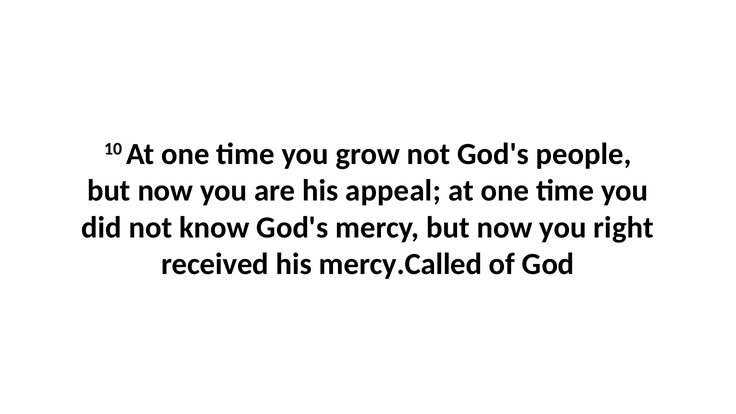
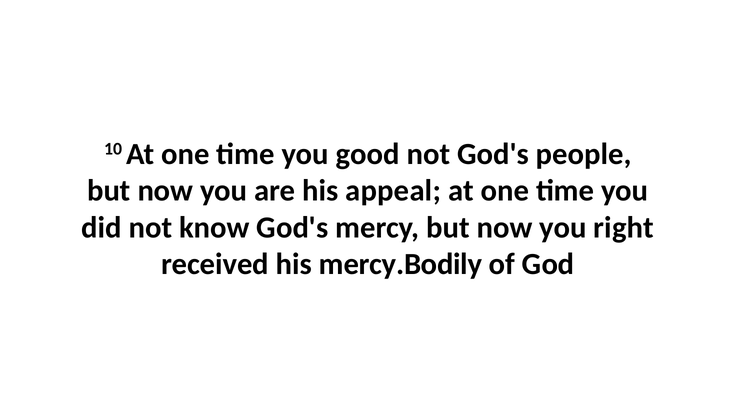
grow: grow -> good (368, 154)
mercy.Called: mercy.Called -> mercy.Bodily (401, 264)
